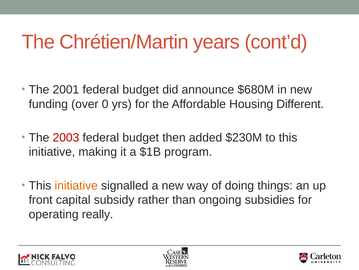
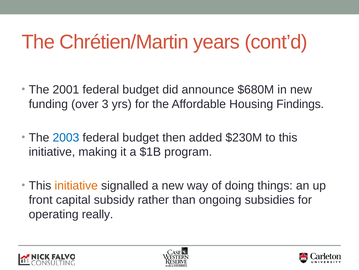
0: 0 -> 3 (105, 104)
Different: Different -> Findings (300, 104)
2003 colour: red -> blue (66, 137)
